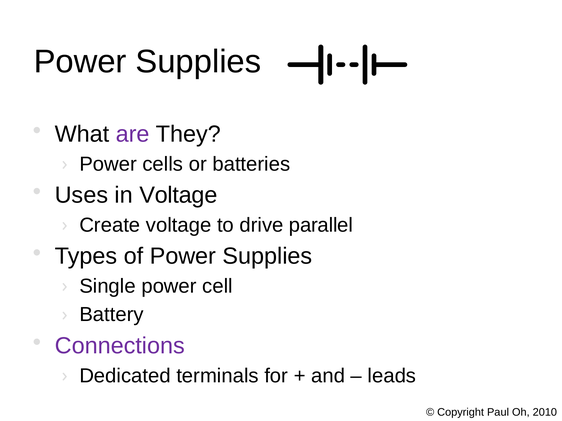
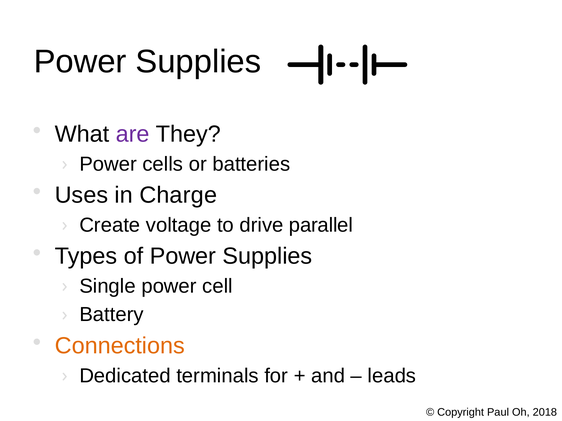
in Voltage: Voltage -> Charge (178, 195)
Connections colour: purple -> orange (120, 346)
2010: 2010 -> 2018 (545, 413)
